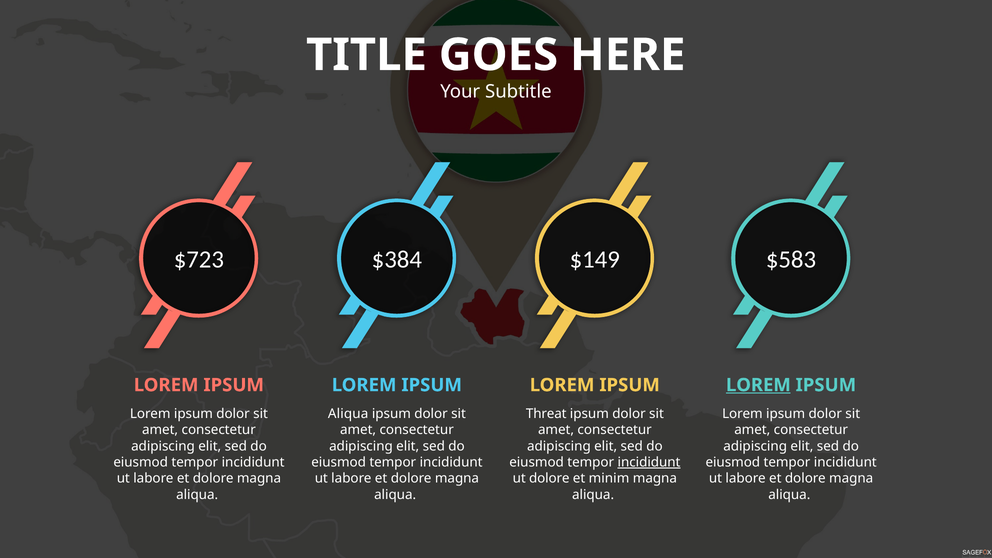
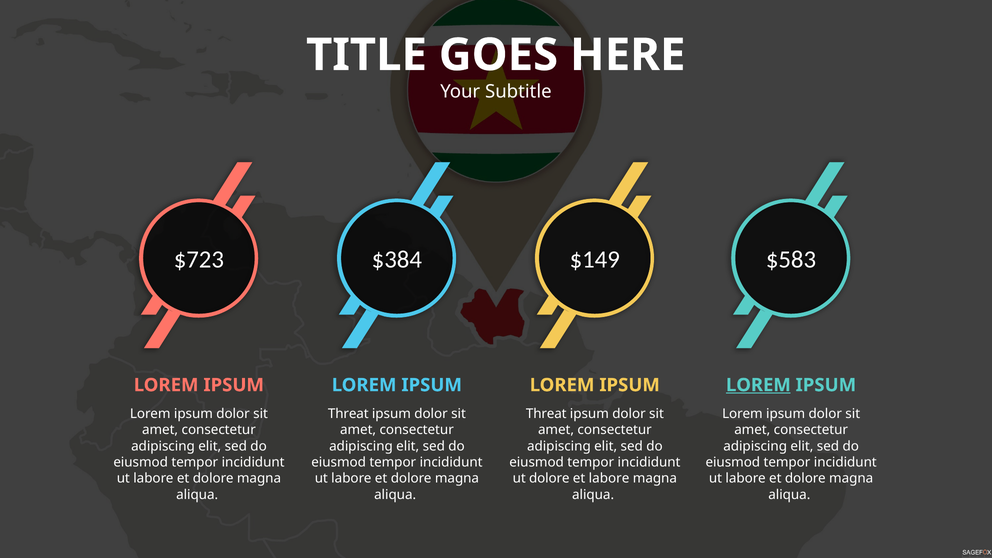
Aliqua: Aliqua -> Threat (348, 414)
incididunt underline: present -> none (649, 462)
et minim: minim -> labore (609, 478)
